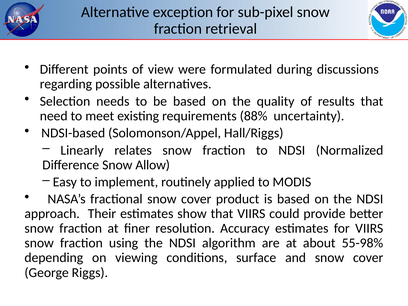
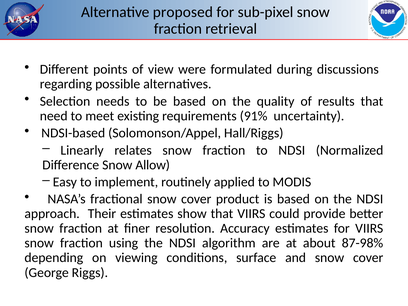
exception: exception -> proposed (183, 12)
88%: 88% -> 91% (254, 116)
55-98%: 55-98% -> 87-98% (362, 243)
